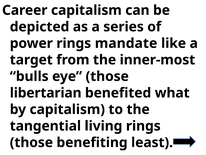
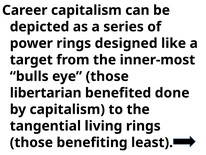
mandate: mandate -> designed (126, 43)
what: what -> done (172, 93)
